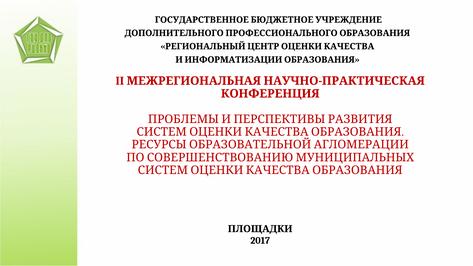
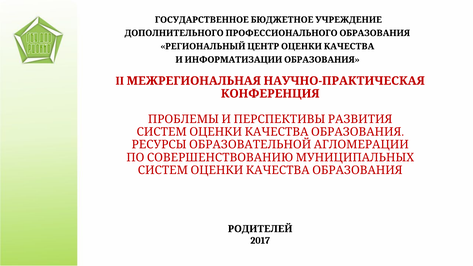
ПЛОЩАДКИ: ПЛОЩАДКИ -> РОДИТЕЛЕЙ (260, 229)
